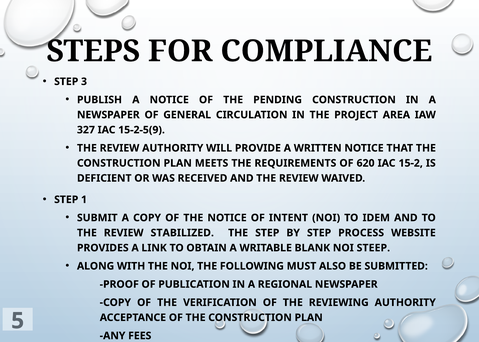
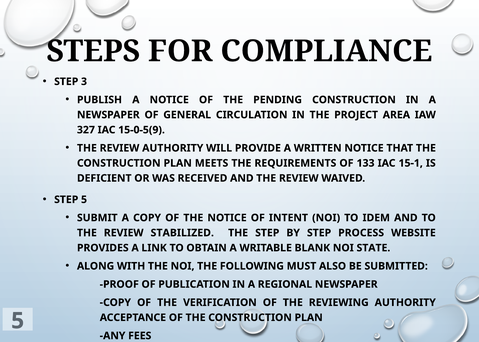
15-2-5(9: 15-2-5(9 -> 15-0-5(9 (142, 130)
620: 620 -> 133 (366, 163)
15-2: 15-2 -> 15-1 (411, 163)
STEP 1: 1 -> 5 (84, 200)
STEEP: STEEP -> STATE (373, 248)
